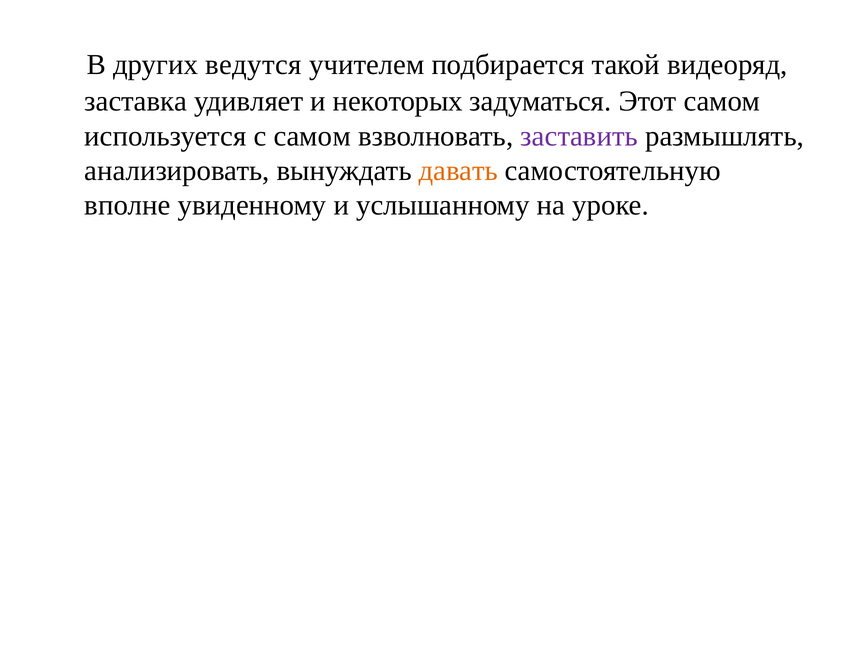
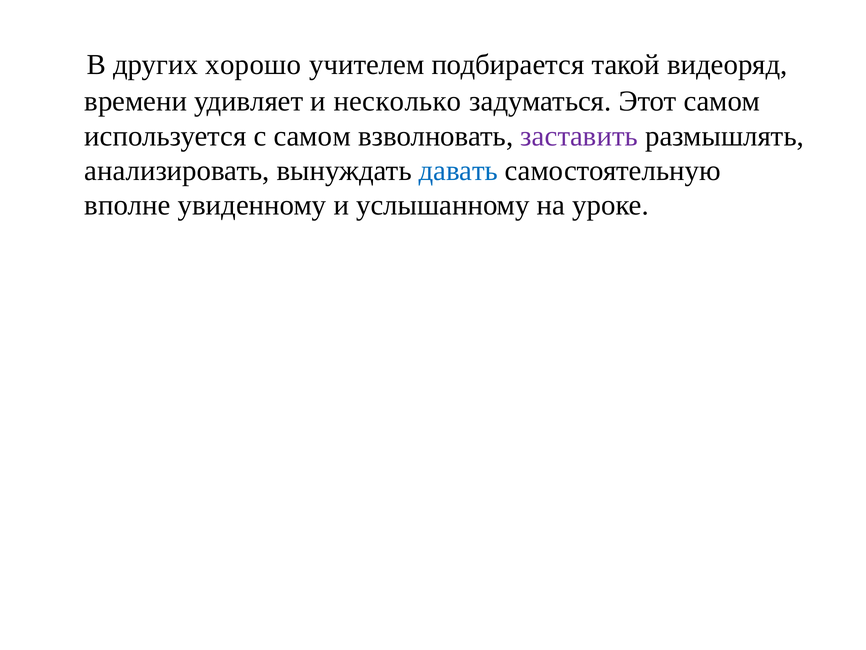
ведутся: ведутся -> хорошо (253, 65)
заставка: заставка -> времени (136, 101)
некоторых: некоторых -> несколько (398, 101)
давать colour: orange -> blue (458, 171)
